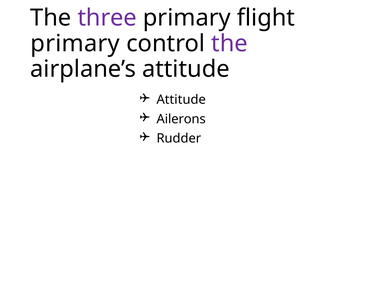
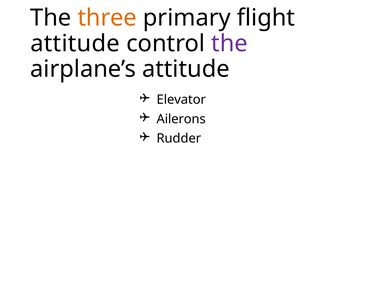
three colour: purple -> orange (107, 18)
primary: primary -> attitude (75, 43)
Attitude: Attitude -> Elevator (181, 100)
